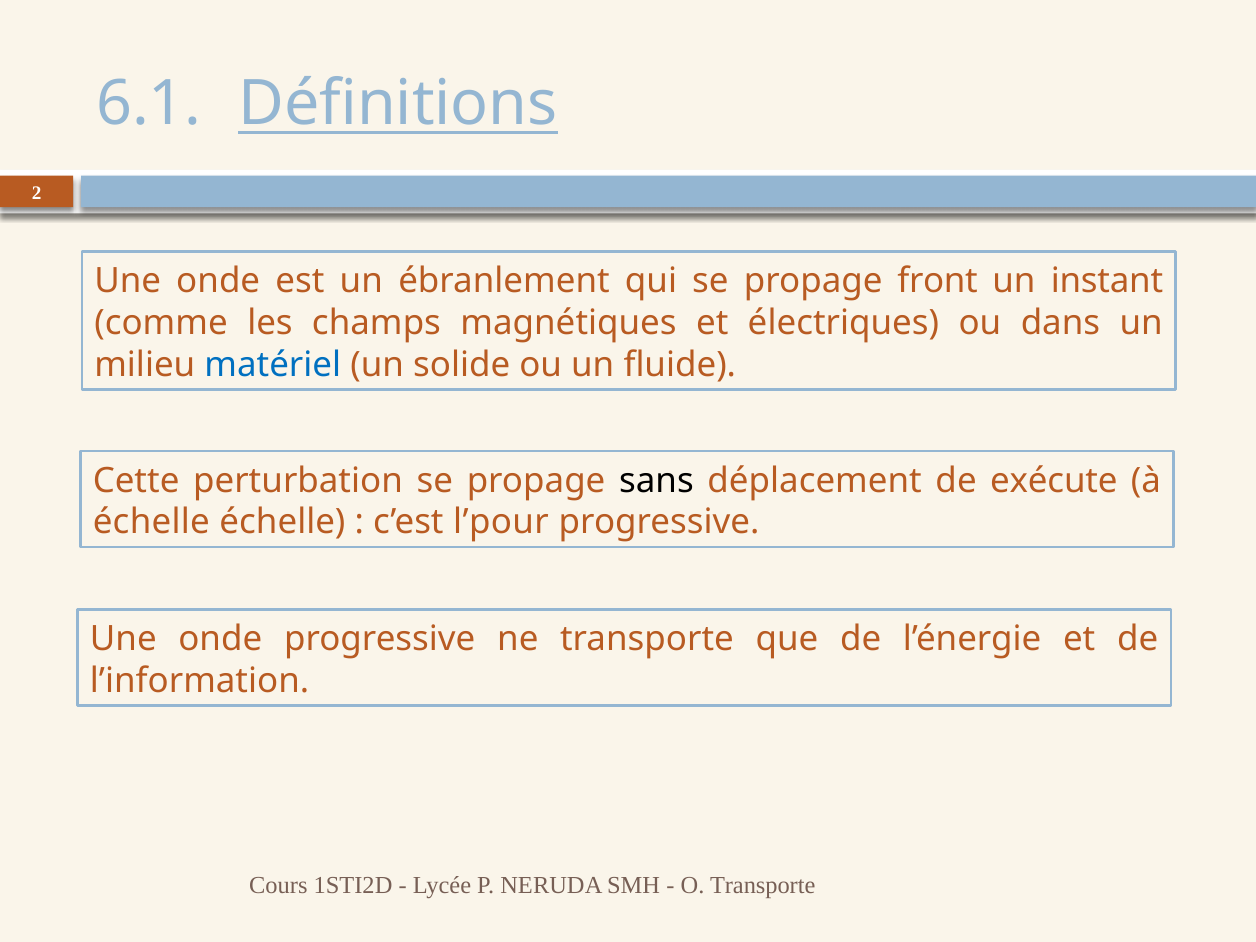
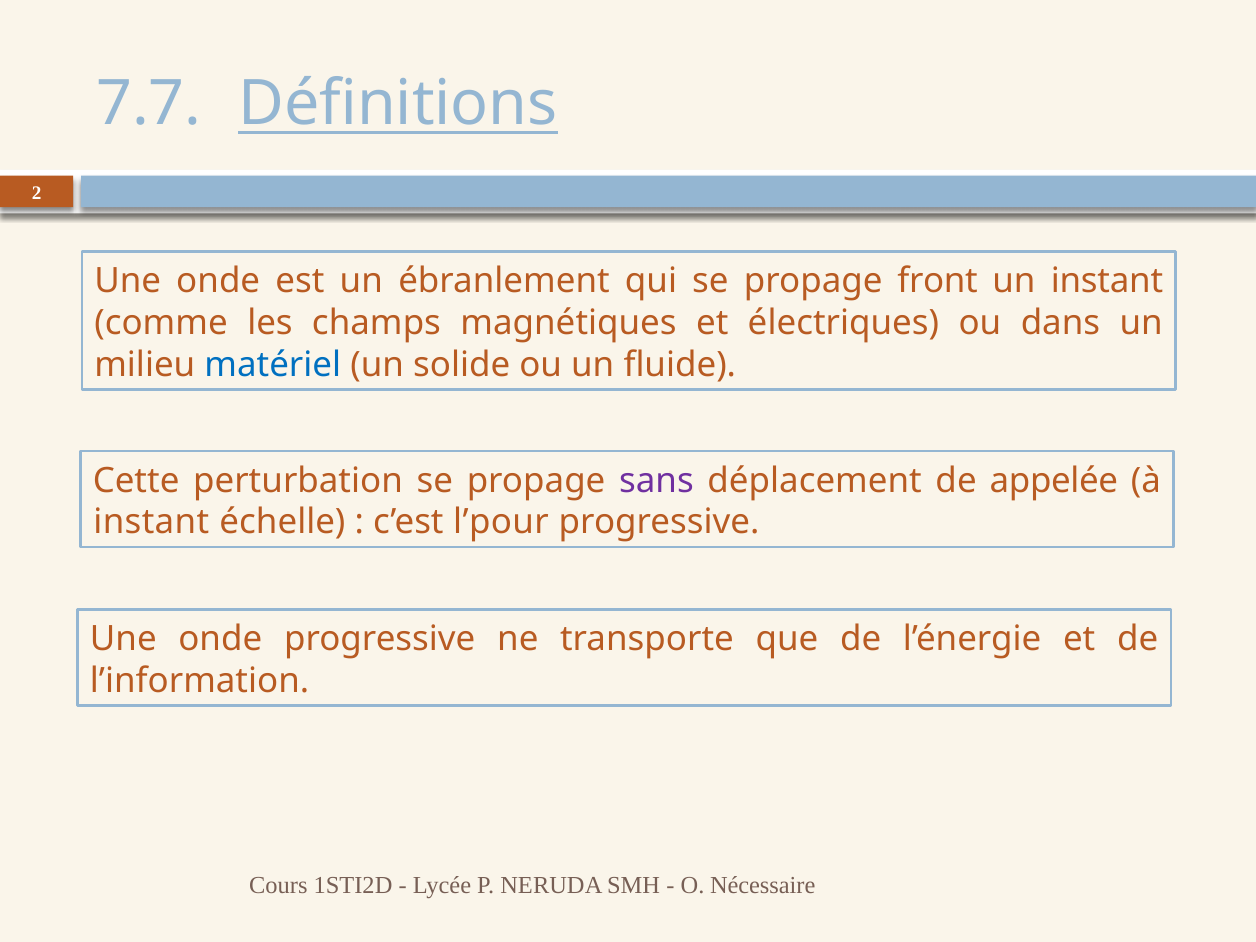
6.1: 6.1 -> 7.7 (149, 104)
sans colour: black -> purple (656, 481)
exécute: exécute -> appelée (1054, 481)
échelle: échelle -> instant (151, 522)
O Transporte: Transporte -> Nécessaire (763, 885)
